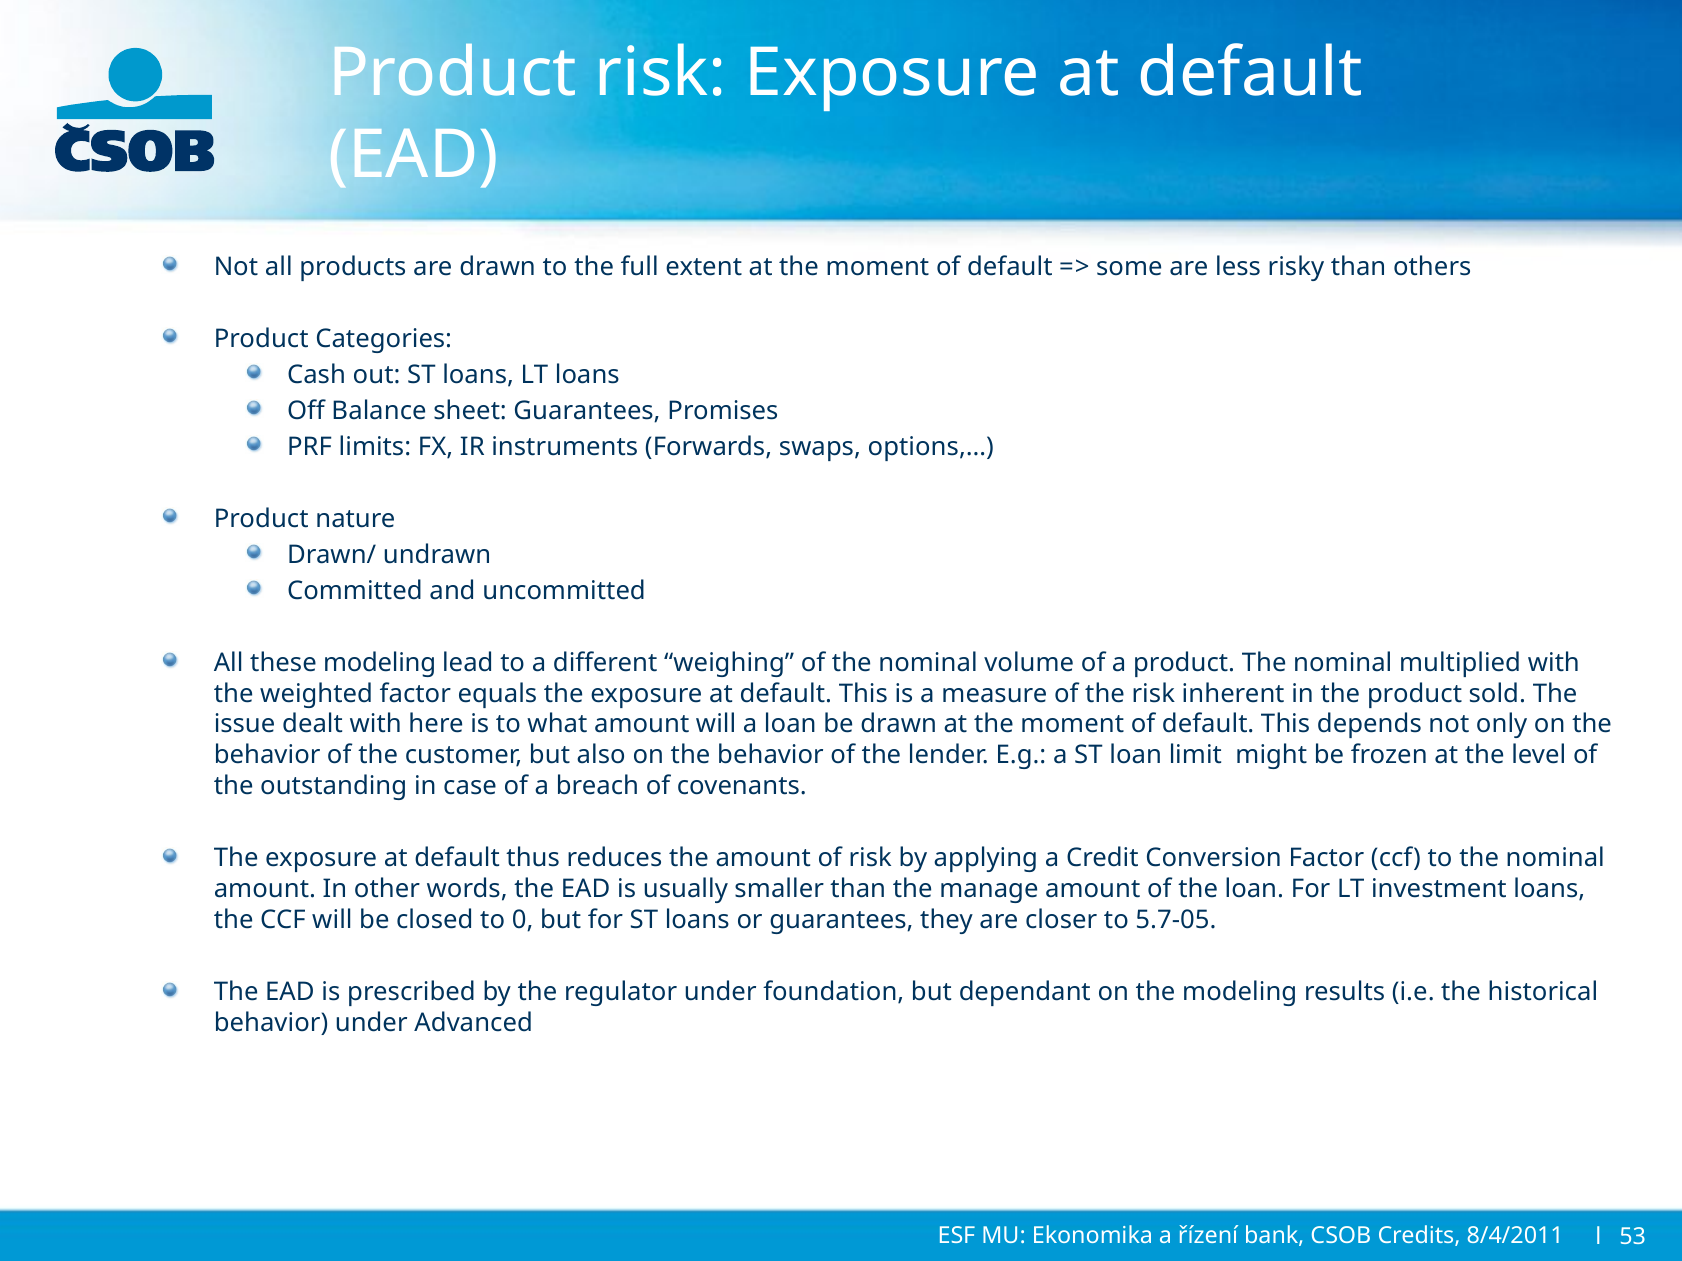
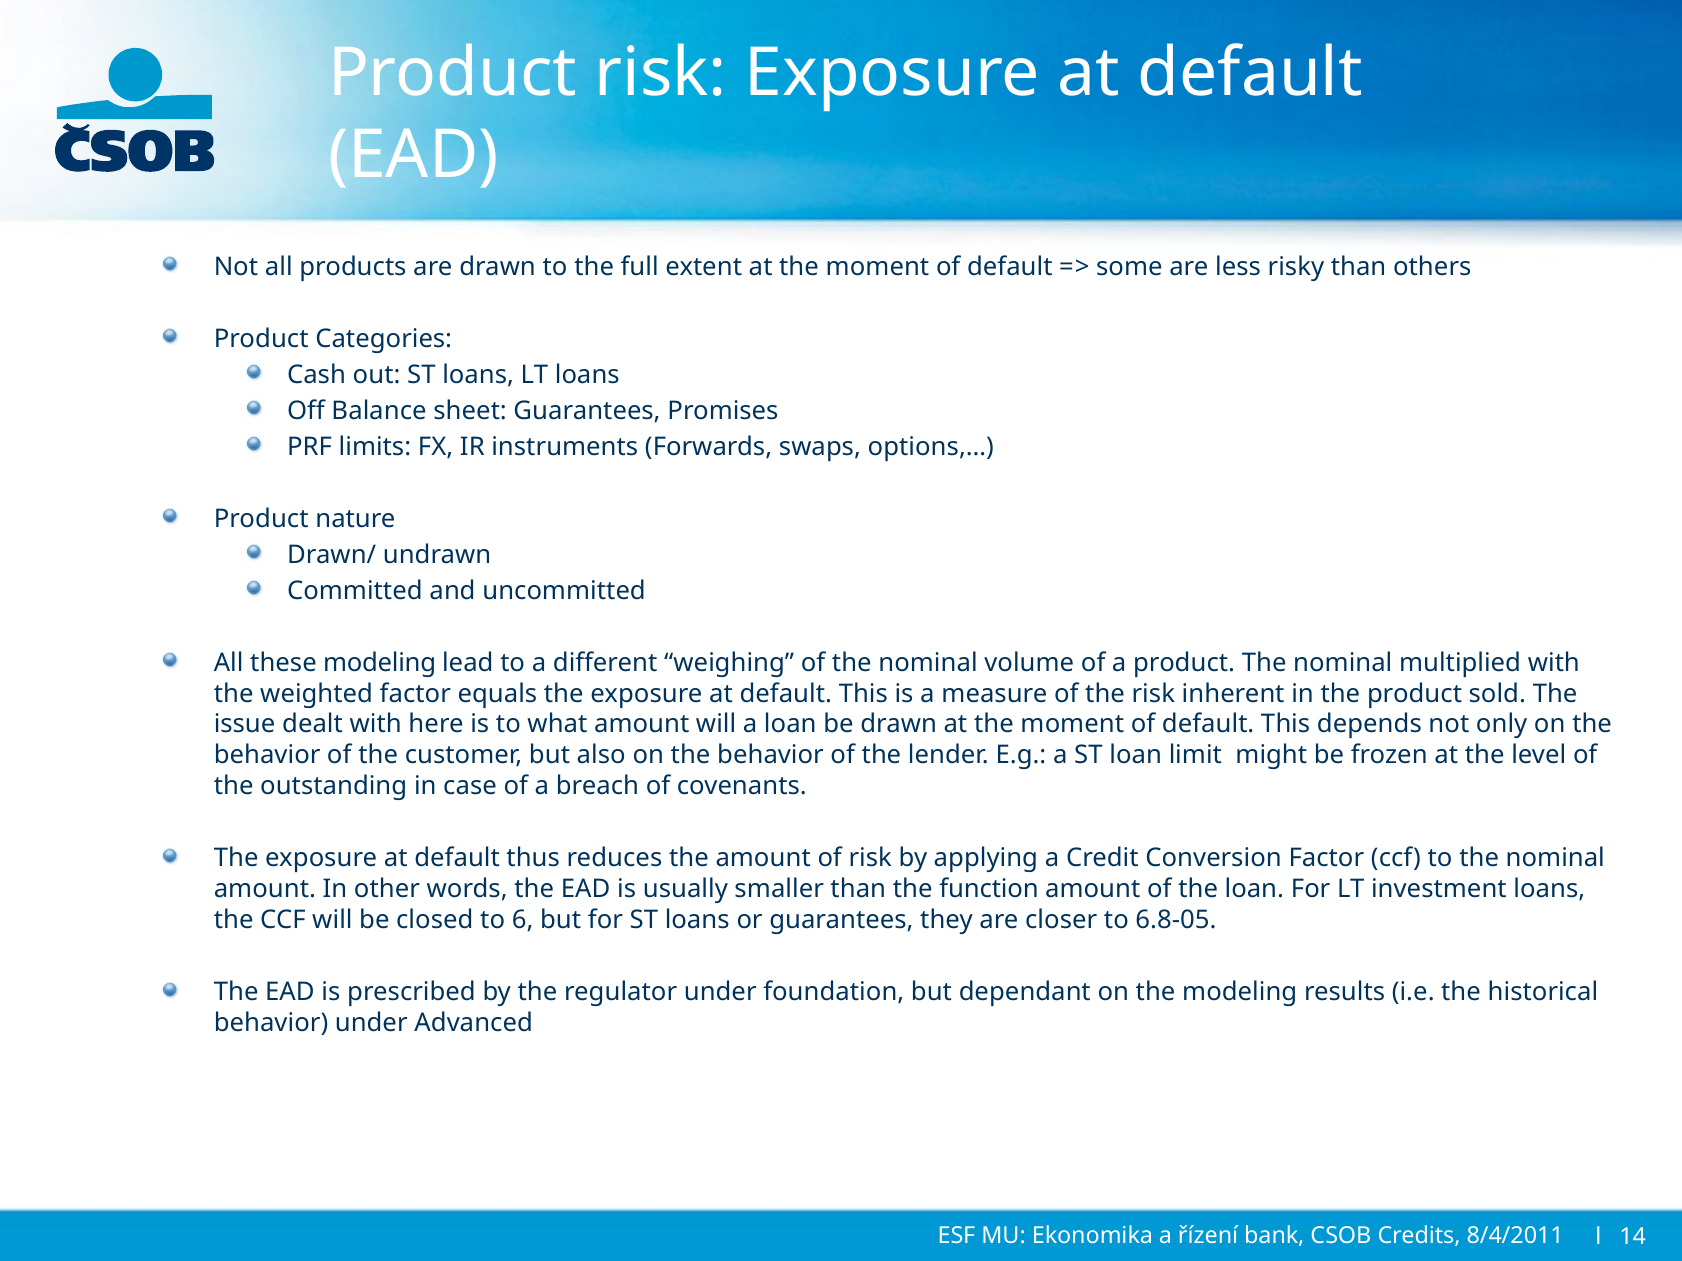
manage: manage -> function (989, 889)
0: 0 -> 6 (523, 920)
5.7-05: 5.7-05 -> 6.8-05 (1176, 920)
53: 53 -> 14 (1633, 1237)
